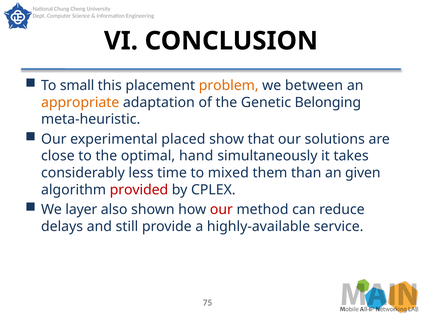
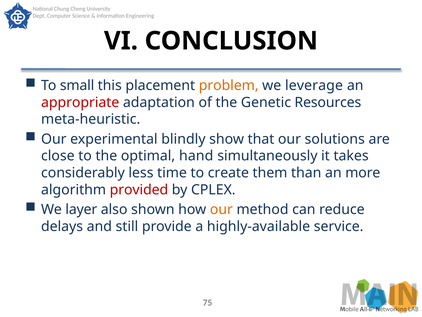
between: between -> leverage (314, 85)
appropriate colour: orange -> red (80, 102)
Belonging: Belonging -> Resources (328, 102)
placed: placed -> blindly (183, 139)
mixed: mixed -> create (228, 173)
given: given -> more (363, 173)
our colour: red -> orange (221, 209)
